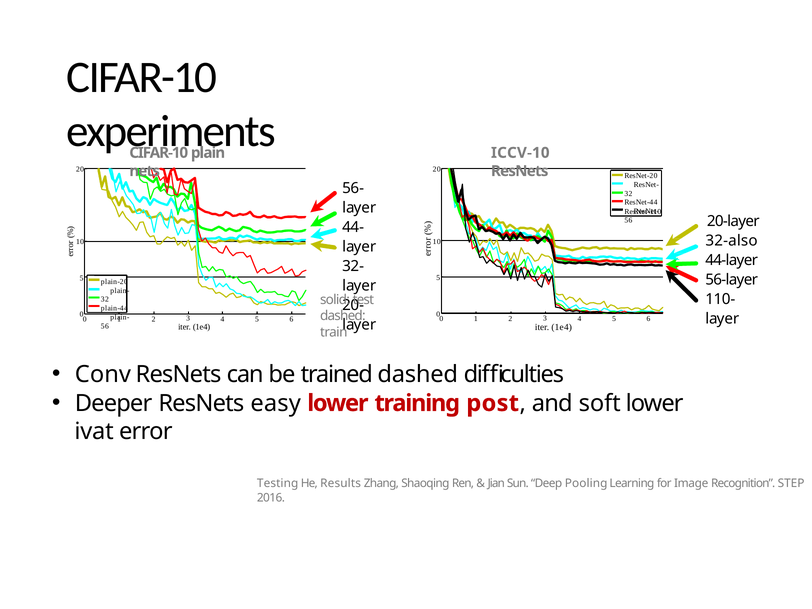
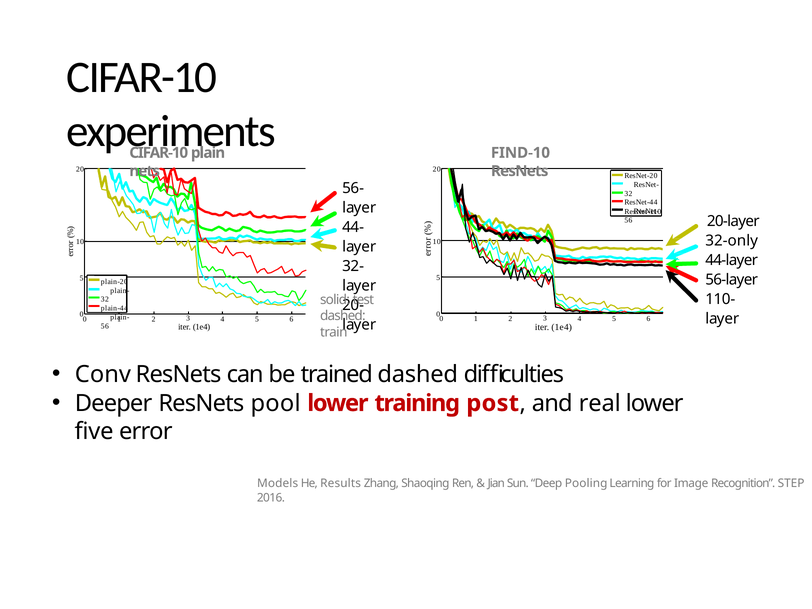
ICCV-10: ICCV-10 -> FIND-10 (520, 153)
32-also: 32-also -> 32-only (732, 241)
easy: easy -> pool (276, 403)
soft: soft -> real (600, 403)
ivat: ivat -> five (94, 432)
Testing: Testing -> Models (278, 483)
